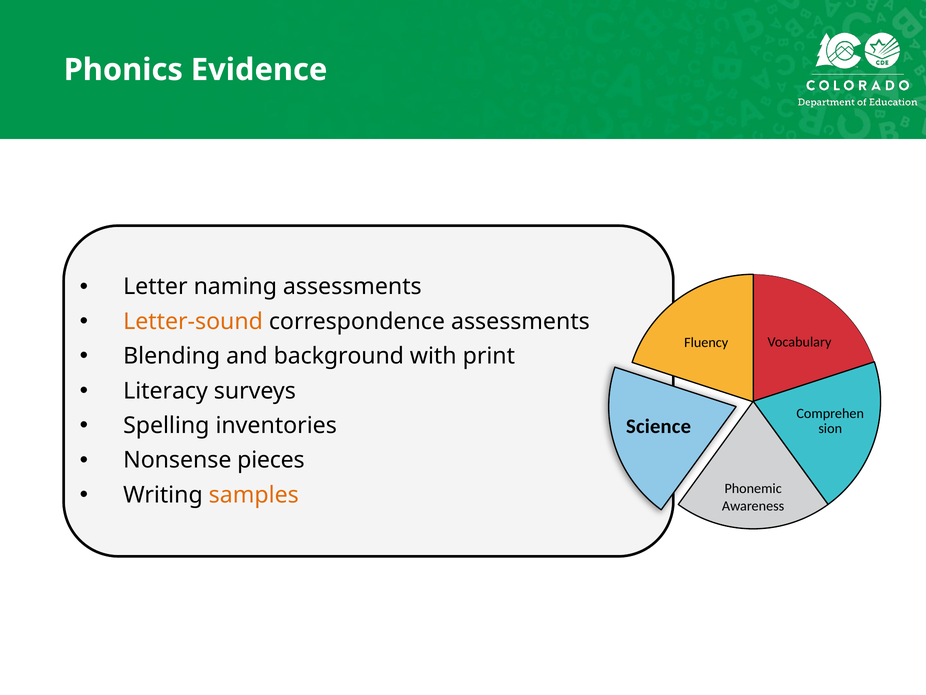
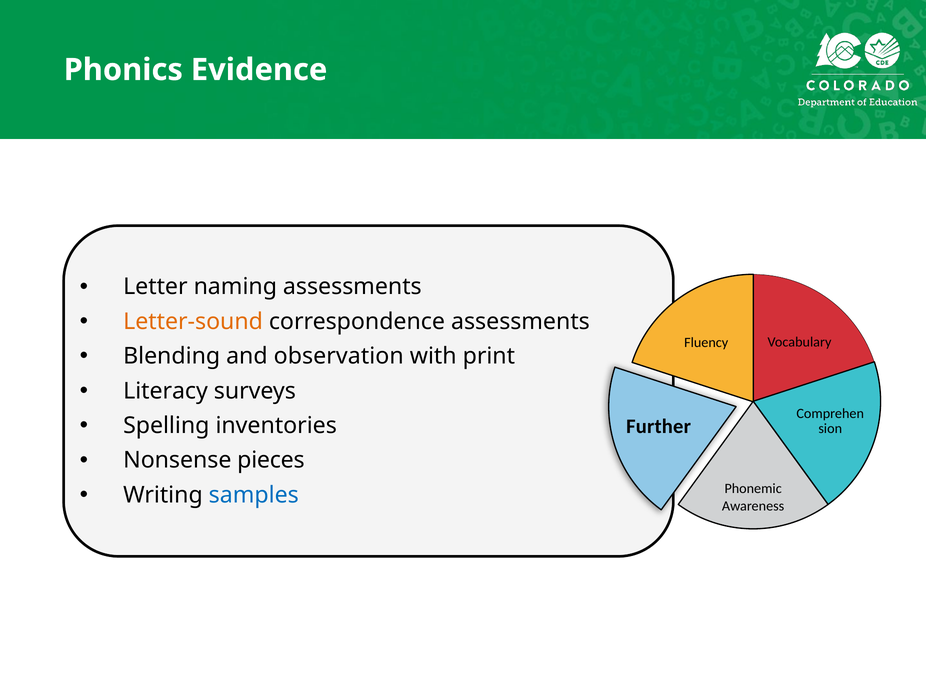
background: background -> observation (339, 356)
Science: Science -> Further (659, 426)
samples colour: orange -> blue (254, 495)
